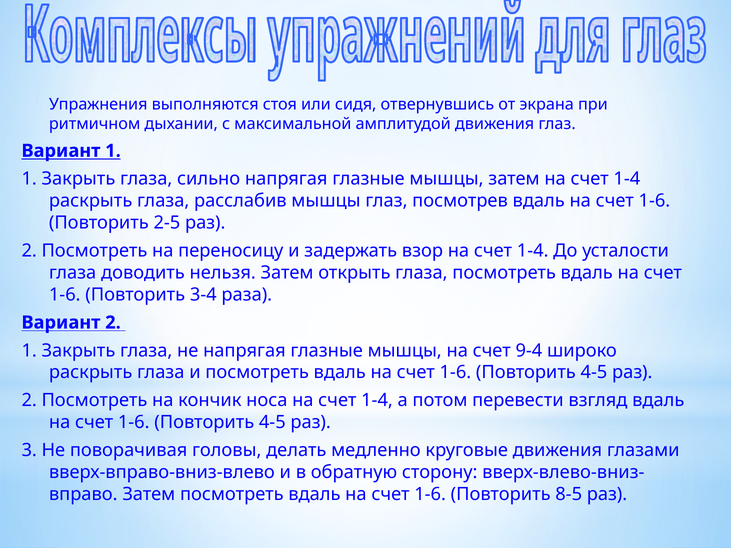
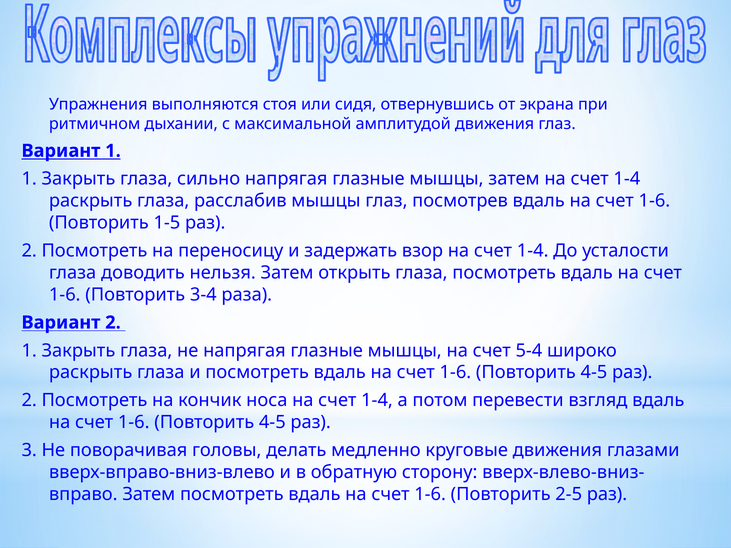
2-5: 2-5 -> 1-5 (167, 223)
9-4: 9-4 -> 5-4 (529, 351)
8-5: 8-5 -> 2-5 (569, 494)
